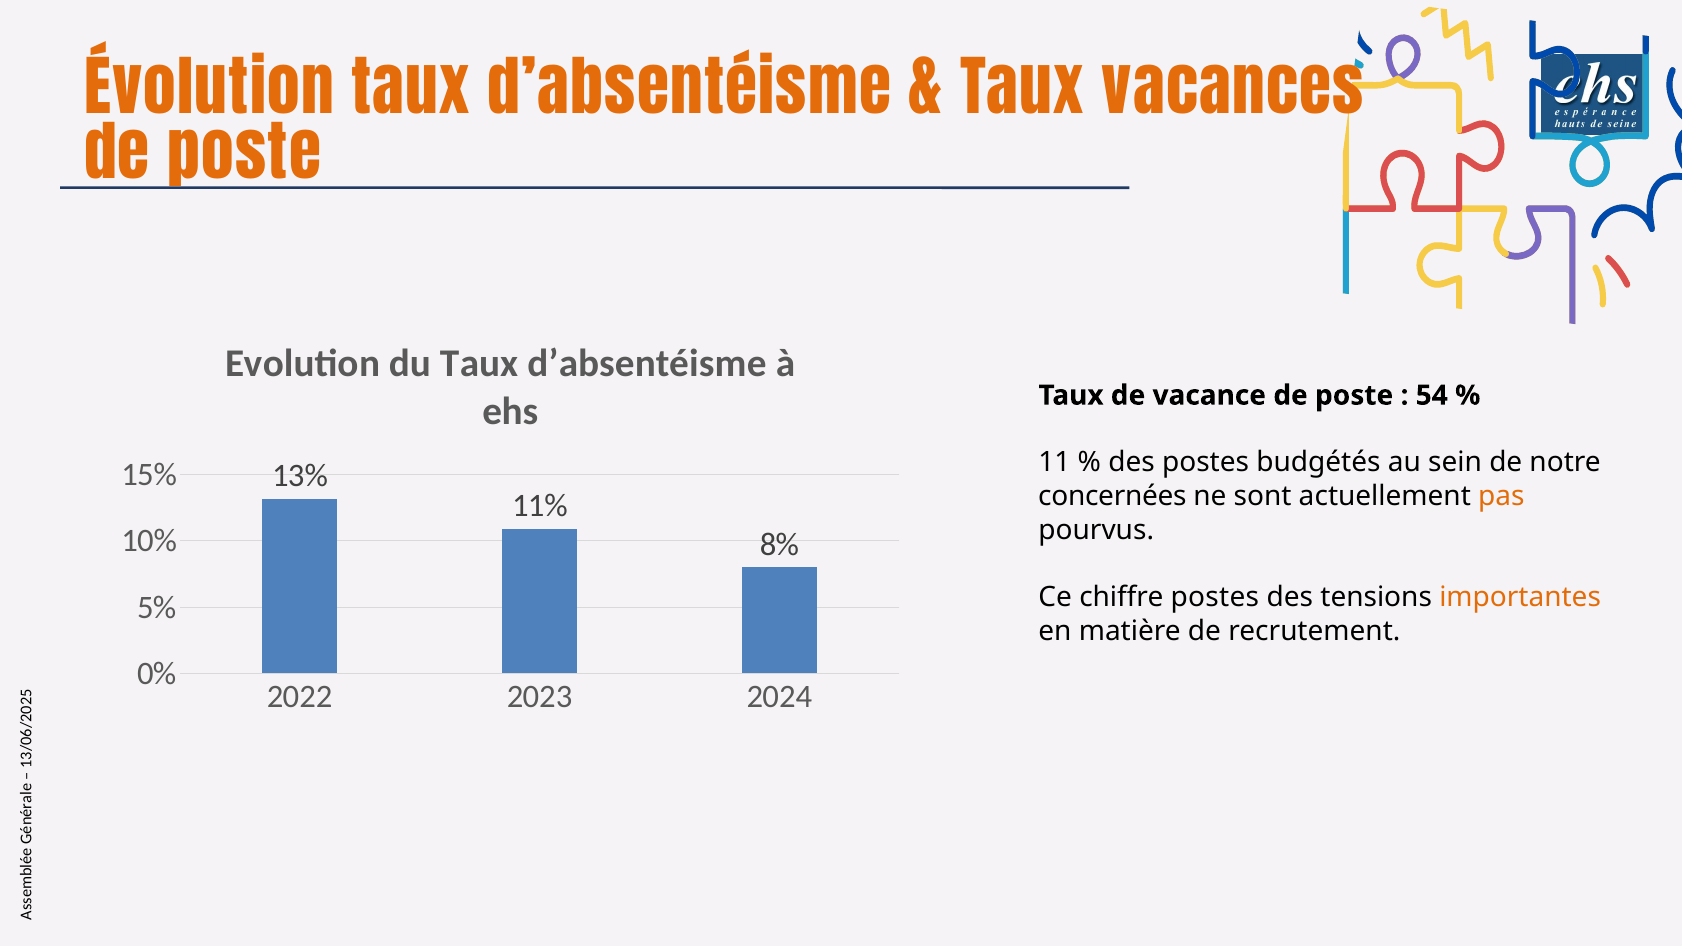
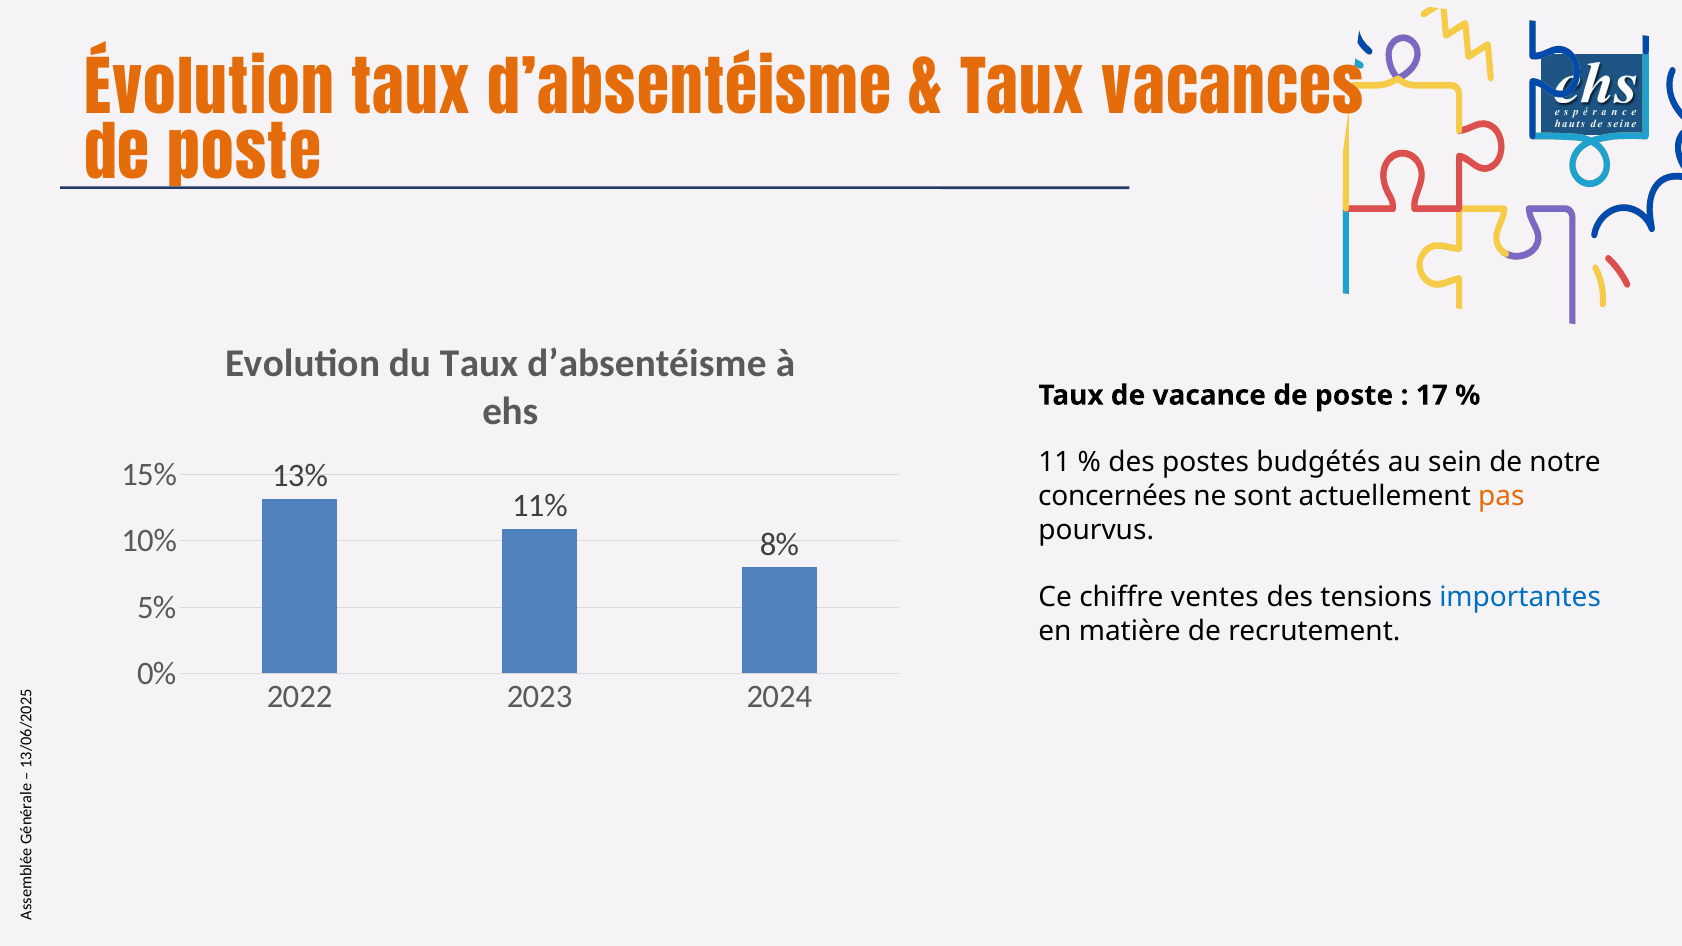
54: 54 -> 17 (1432, 395)
chiffre postes: postes -> ventes (1215, 597)
importantes colour: orange -> blue (1520, 597)
